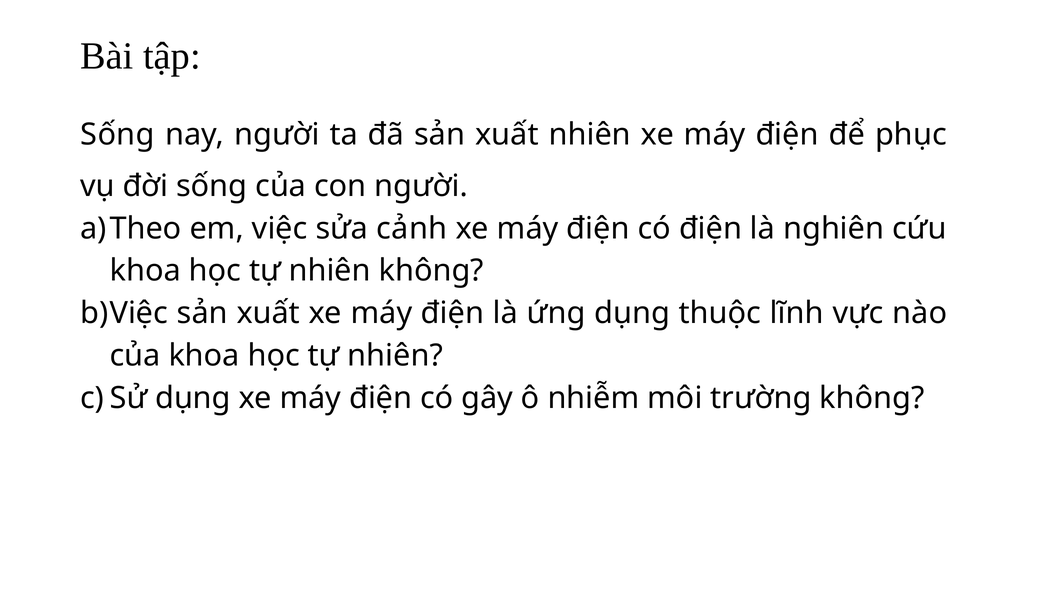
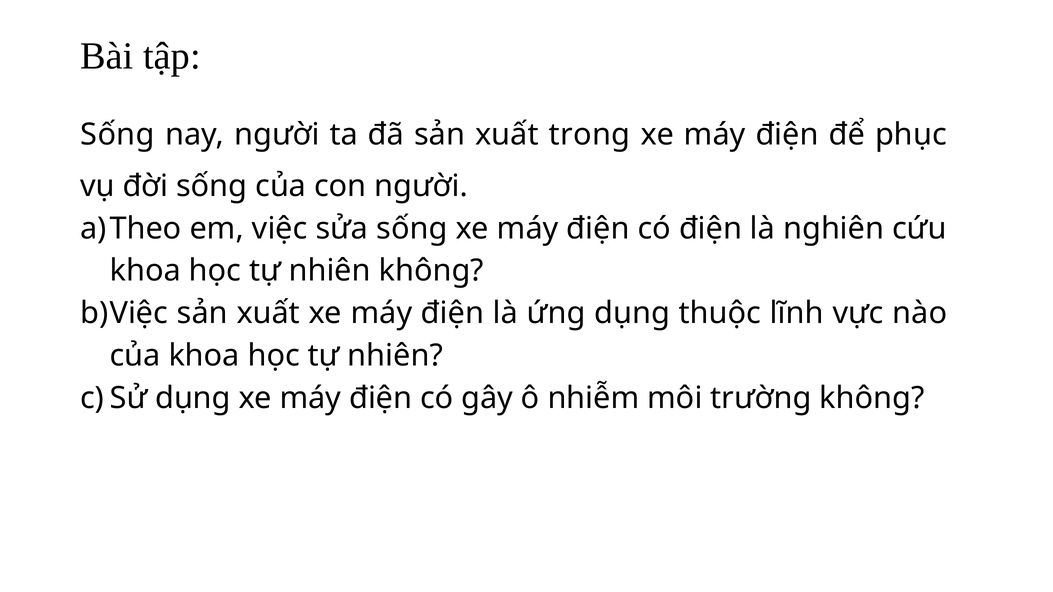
xuất nhiên: nhiên -> trong (590, 135)
sửa cảnh: cảnh -> sống (412, 229)
